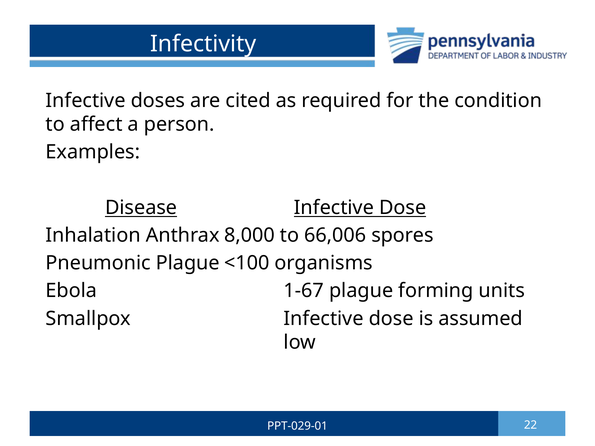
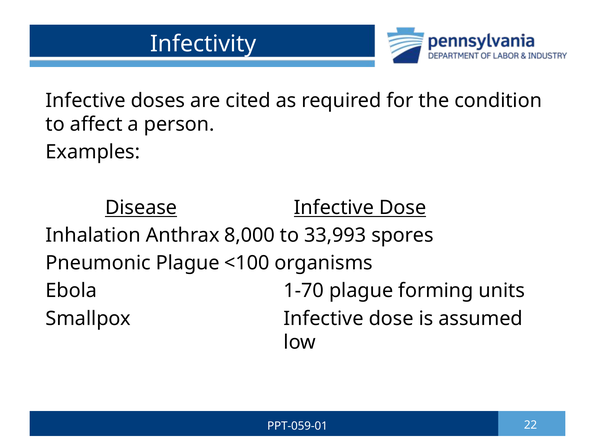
66,006: 66,006 -> 33,993 (335, 235)
1-67: 1-67 -> 1-70 (304, 291)
PPT-029-01: PPT-029-01 -> PPT-059-01 (297, 426)
